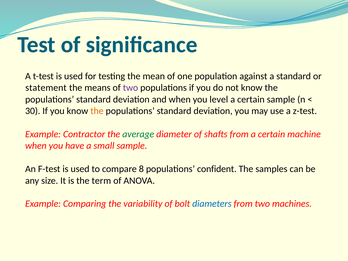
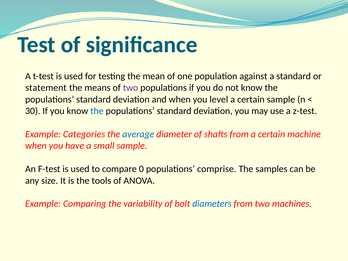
the colour: orange -> blue (97, 111)
Contractor: Contractor -> Categories (84, 134)
average colour: green -> blue (138, 134)
8: 8 -> 0 (141, 169)
confident: confident -> comprise (217, 169)
term: term -> tools (101, 181)
